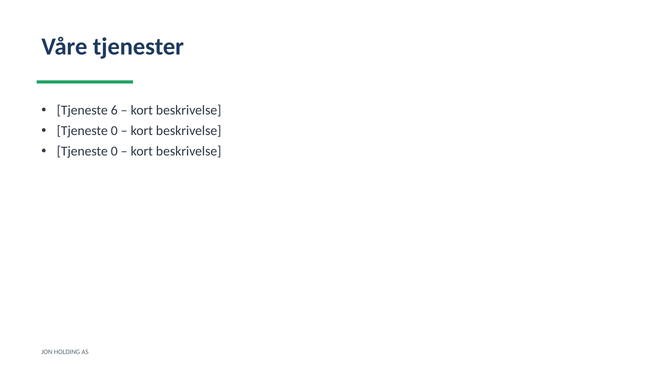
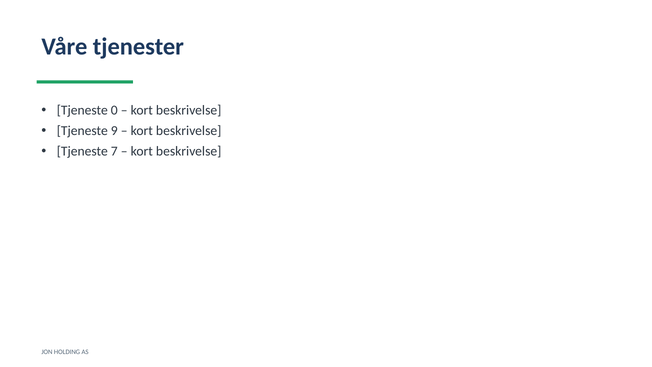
6: 6 -> 0 (114, 110)
0: 0 -> 9 (114, 131)
0: 0 -> 7 (114, 151)
